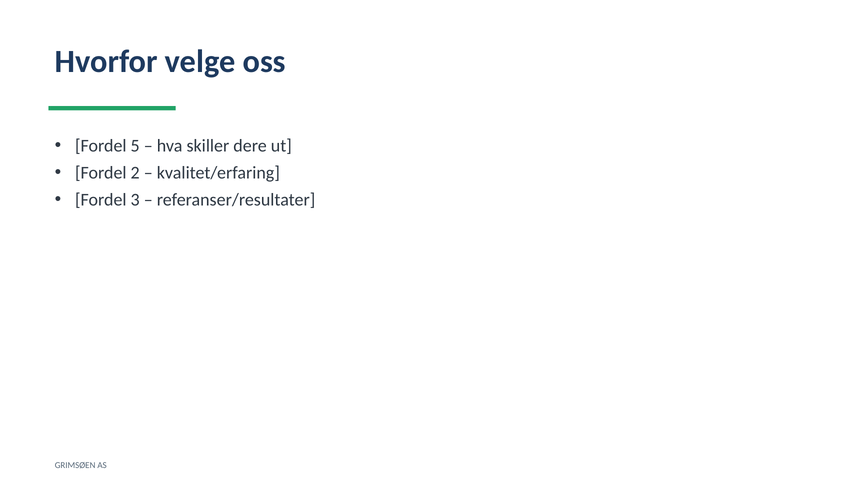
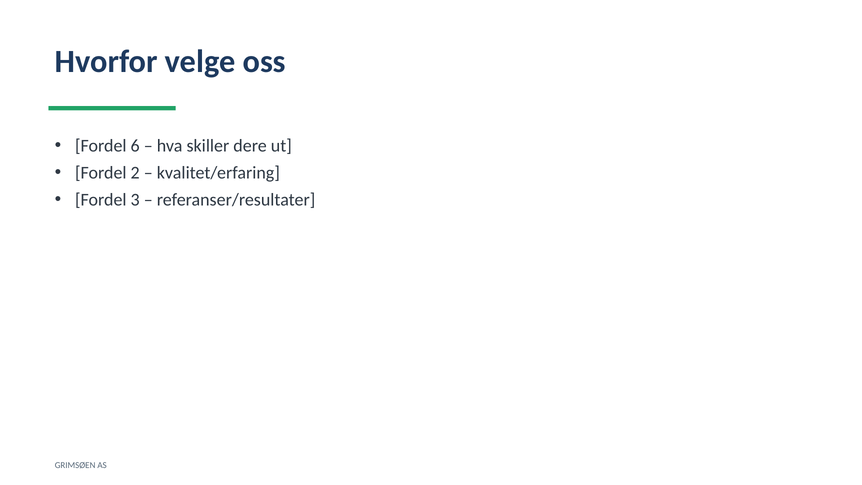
5: 5 -> 6 (135, 146)
